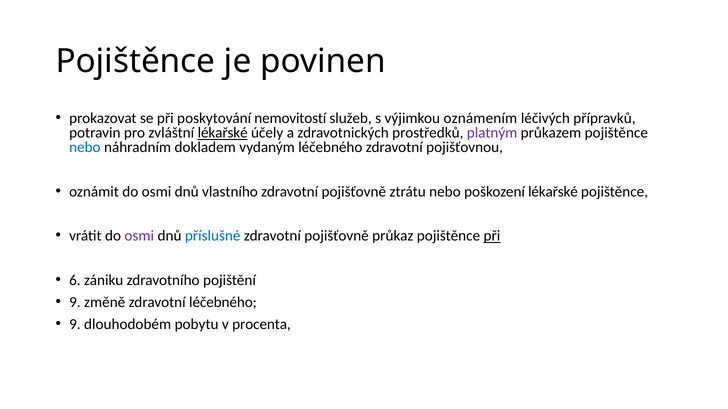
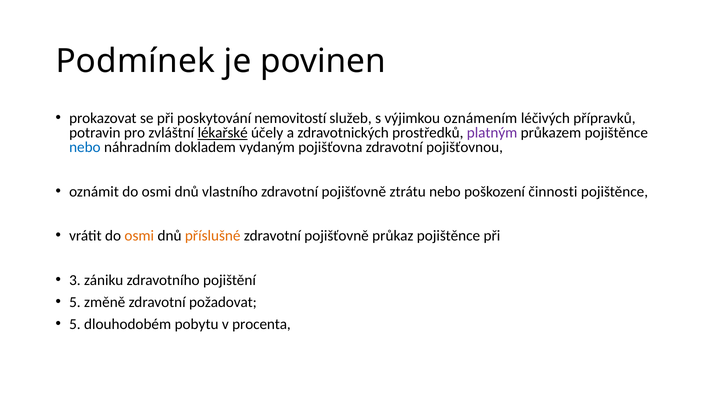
Pojištěnce: Pojištěnce -> Podmínek (135, 61)
vydaným léčebného: léčebného -> pojišťovna (330, 148)
poškození lékařské: lékařské -> činnosti (553, 192)
osmi colour: purple -> orange (139, 236)
příslušné colour: blue -> orange (213, 236)
při underline: present -> none (492, 236)
6: 6 -> 3 (75, 280)
9: 9 -> 5 (75, 303)
zdravotní léčebného: léčebného -> požadovat (223, 303)
9: 9 -> 5 (75, 325)
